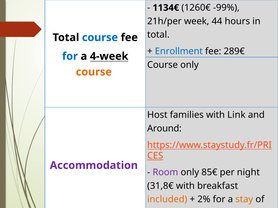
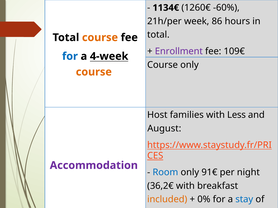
-99%: -99% -> -60% (226, 8)
44: 44 -> 86 (217, 21)
course colour: blue -> orange (100, 38)
Enrollment colour: blue -> purple (179, 51)
289€: 289€ -> 109€ (234, 51)
with Link: Link -> Less (236, 115)
Around: Around -> August (164, 129)
Room colour: purple -> blue (165, 173)
85€: 85€ -> 91€ (209, 173)
31,8€: 31,8€ -> 36,2€ (160, 186)
2%: 2% -> 0% (204, 200)
stay colour: orange -> blue (244, 200)
